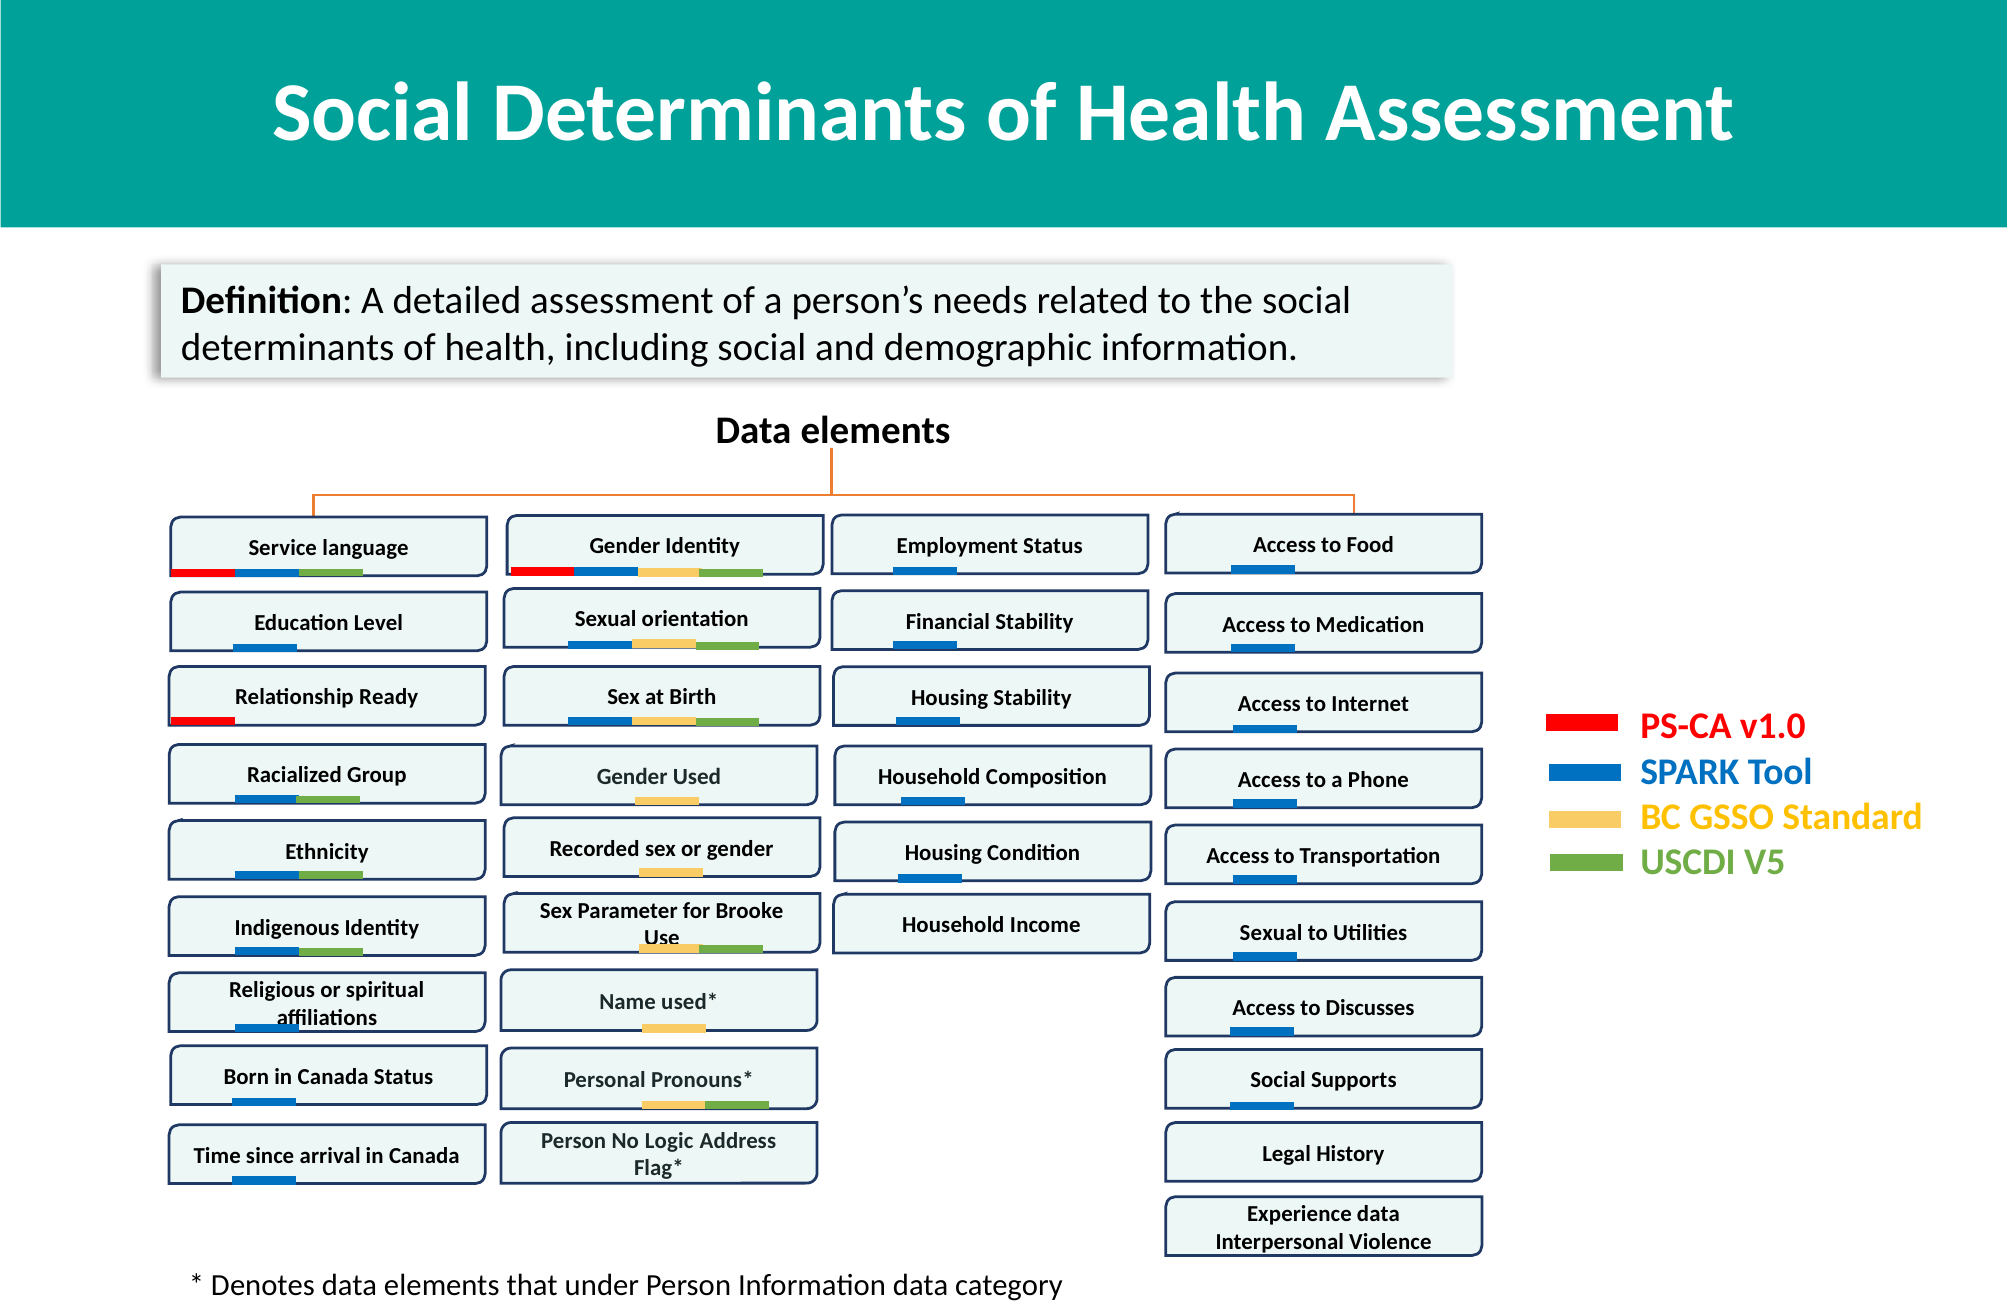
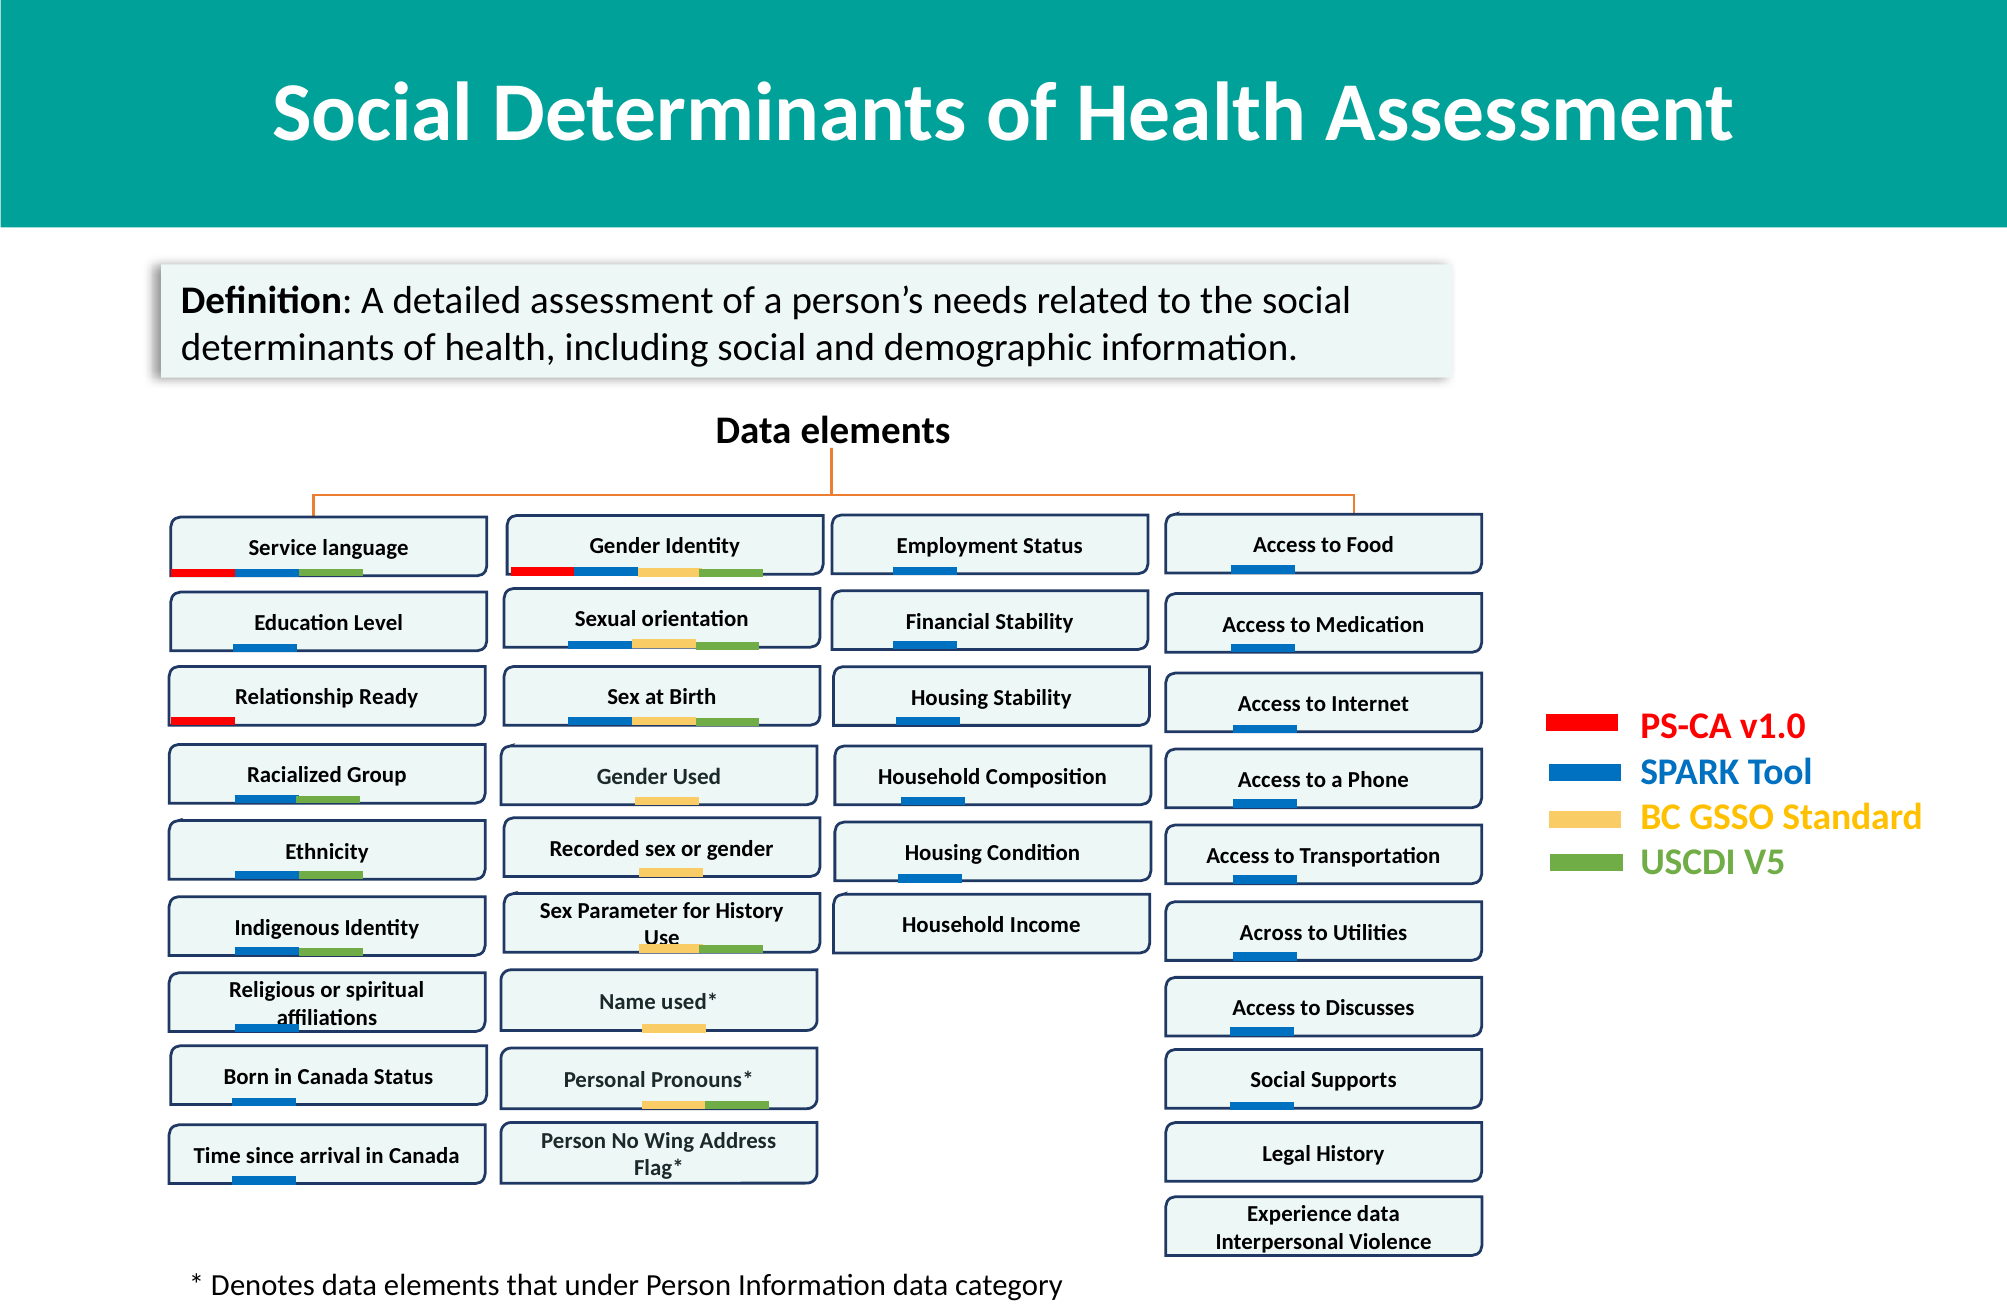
for Brooke: Brooke -> History (750, 910)
Sexual: Sexual -> Across (1271, 932)
Logic: Logic -> Wing (669, 1140)
